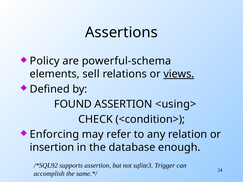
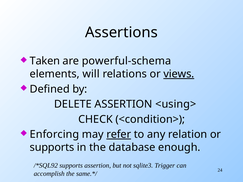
Policy: Policy -> Taken (45, 61)
sell: sell -> will (91, 74)
FOUND: FOUND -> DELETE (73, 104)
refer underline: none -> present (119, 135)
insertion: insertion -> supports (52, 148)
